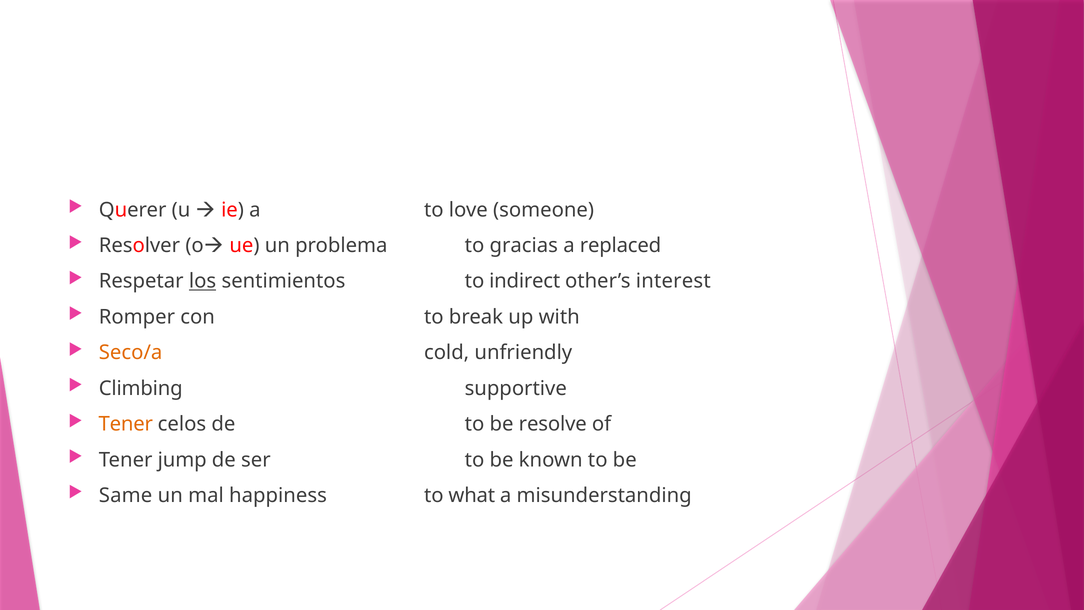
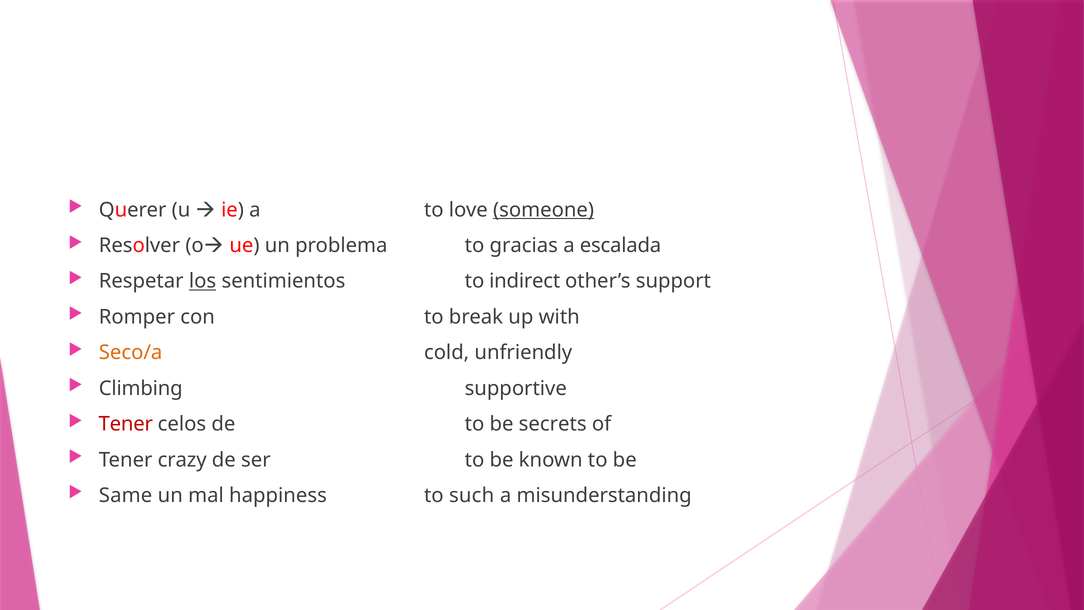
someone underline: none -> present (544, 210)
replaced: replaced -> escalada (620, 245)
interest: interest -> support (673, 281)
Tener colour: orange -> red (126, 424)
resolve: resolve -> secrets (553, 424)
jump: jump -> crazy (182, 460)
what: what -> such (472, 495)
